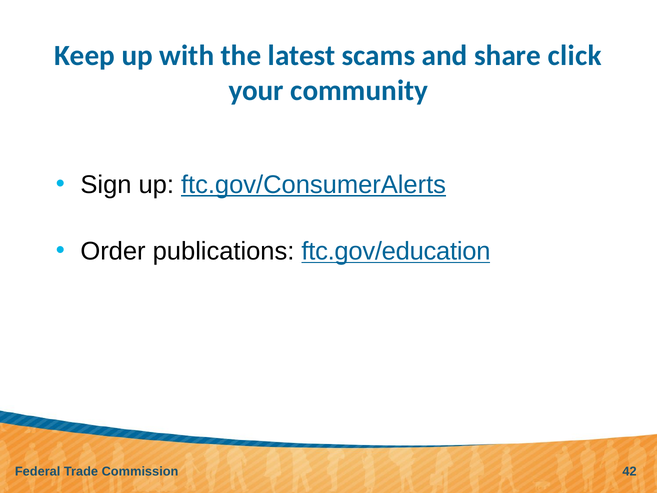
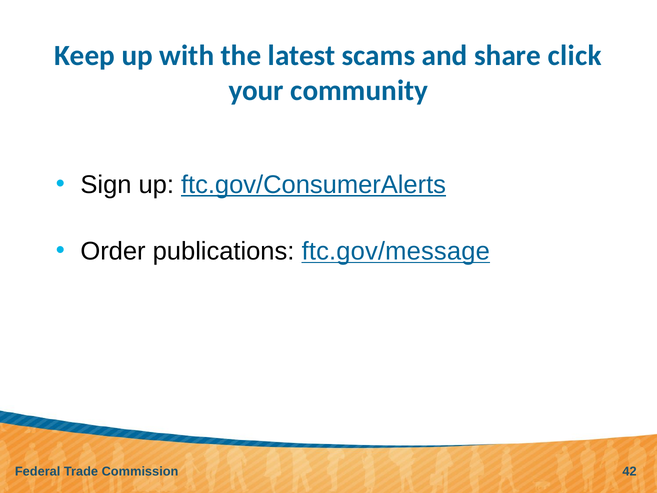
ftc.gov/education: ftc.gov/education -> ftc.gov/message (396, 251)
